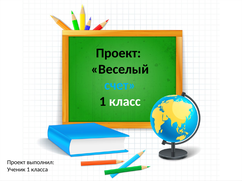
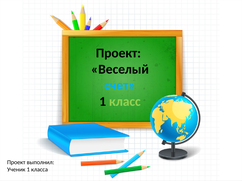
класс colour: white -> light green (125, 102)
